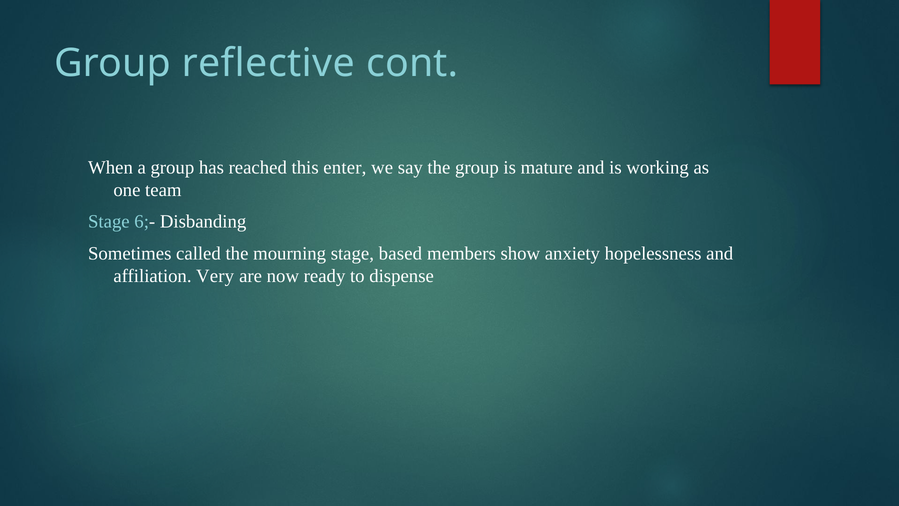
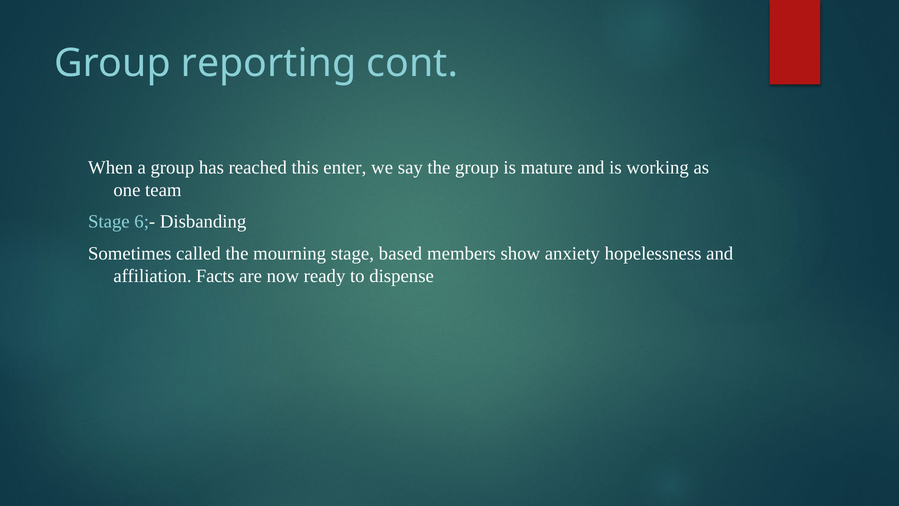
reflective: reflective -> reporting (269, 63)
Very: Very -> Facts (215, 276)
